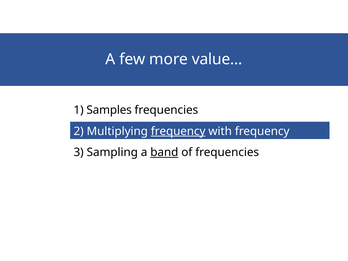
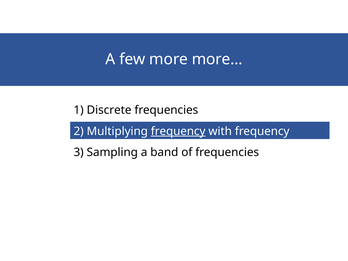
value…: value… -> more… (217, 59)
Samples: Samples -> Discrete (109, 110)
band underline: present -> none (164, 152)
